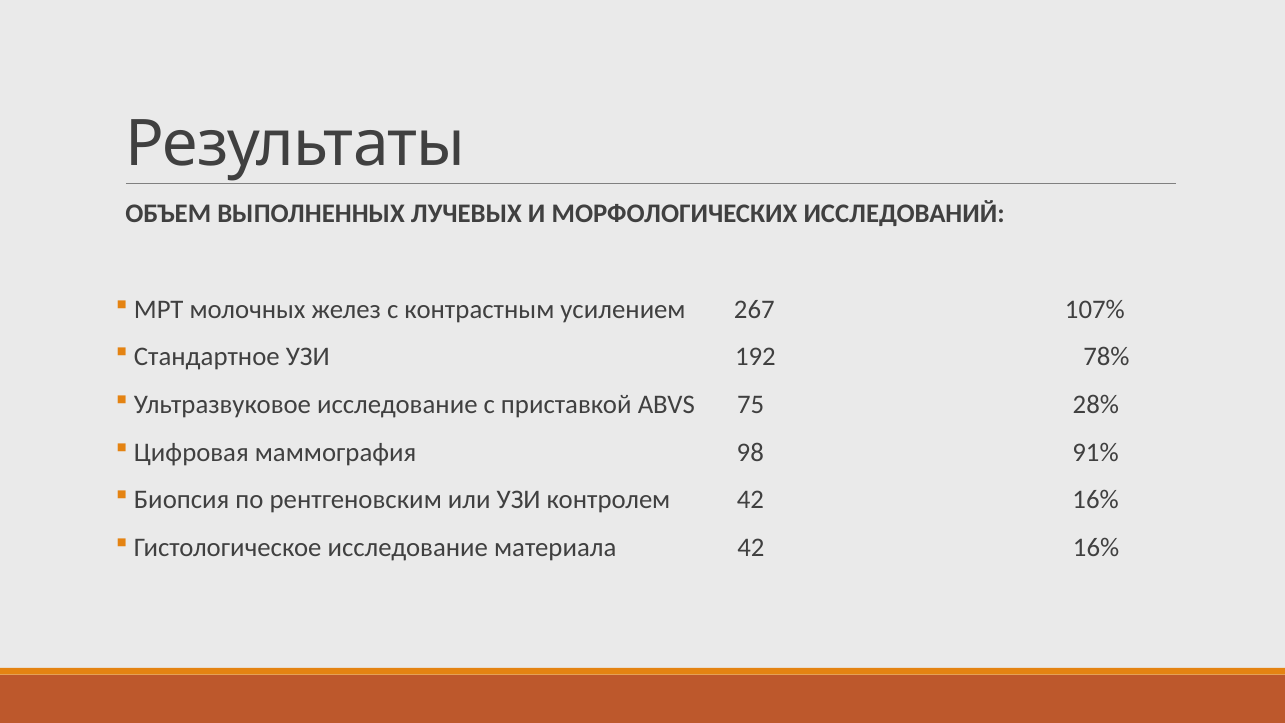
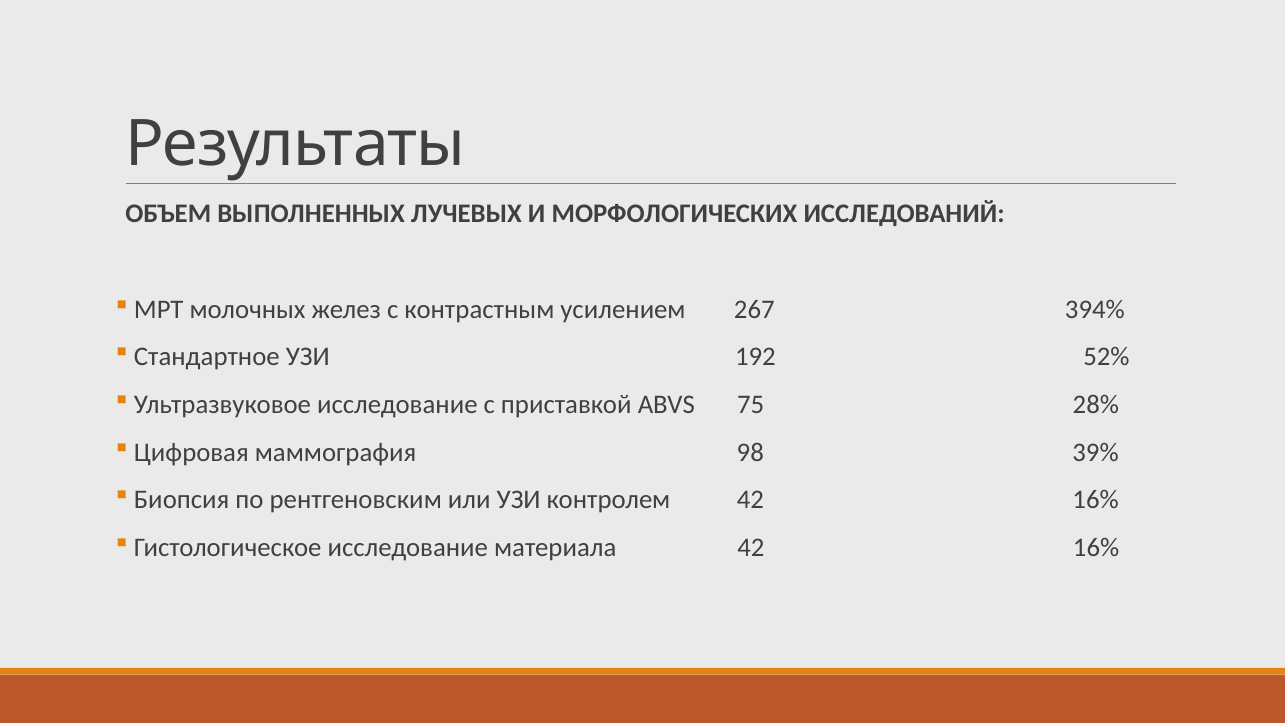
107%: 107% -> 394% (1095, 309)
78%: 78% -> 52% (1106, 357)
91%: 91% -> 39% (1096, 452)
